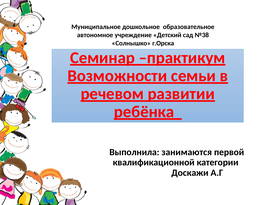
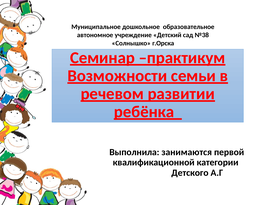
Доскажи: Доскажи -> Детского (190, 173)
